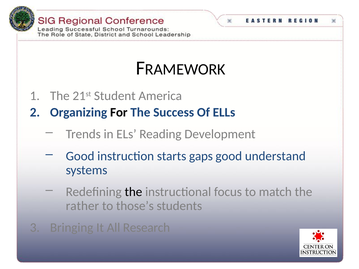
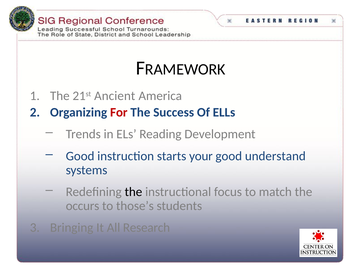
Student: Student -> Ancient (115, 96)
For colour: black -> red (119, 112)
gaps: gaps -> your (201, 156)
rather: rather -> occurs (83, 206)
